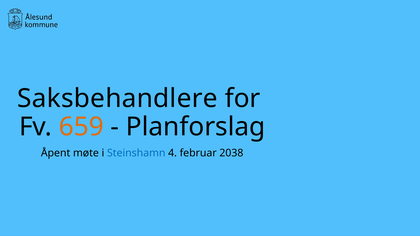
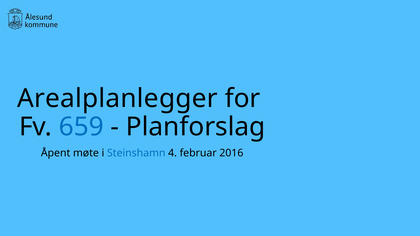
Saksbehandlere: Saksbehandlere -> Arealplanlegger (117, 99)
659 colour: orange -> blue (81, 127)
2038: 2038 -> 2016 (231, 153)
